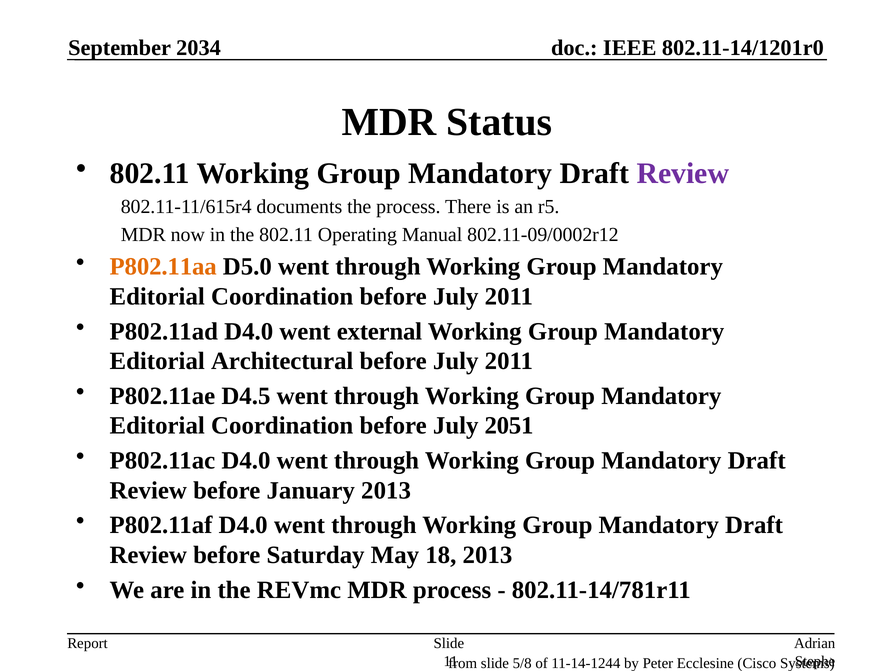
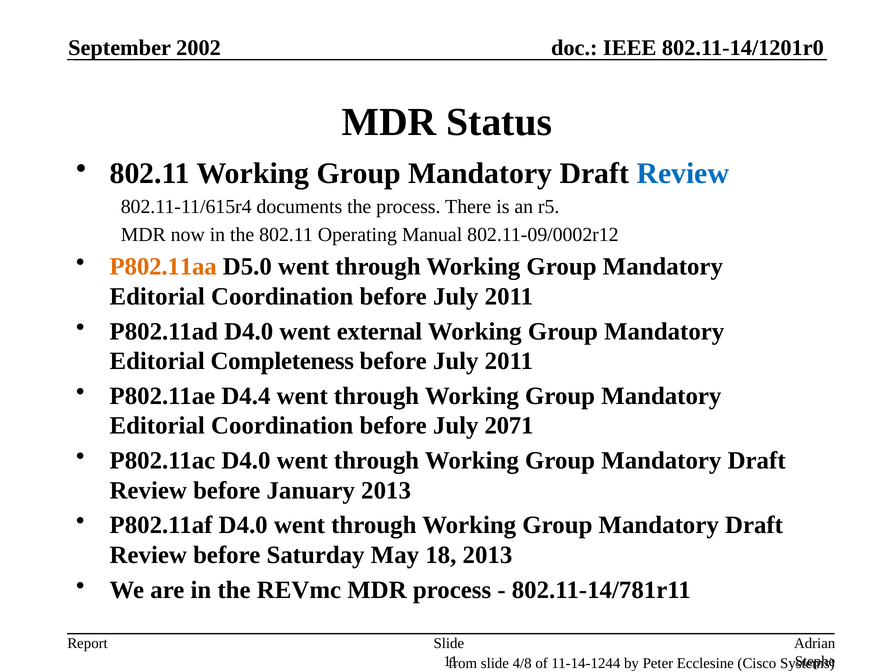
2034: 2034 -> 2002 (199, 48)
Review colour: purple -> blue (683, 173)
Architectural: Architectural -> Completeness (282, 361)
D4.5: D4.5 -> D4.4 (246, 396)
2051: 2051 -> 2071 (509, 425)
5/8: 5/8 -> 4/8 (522, 663)
